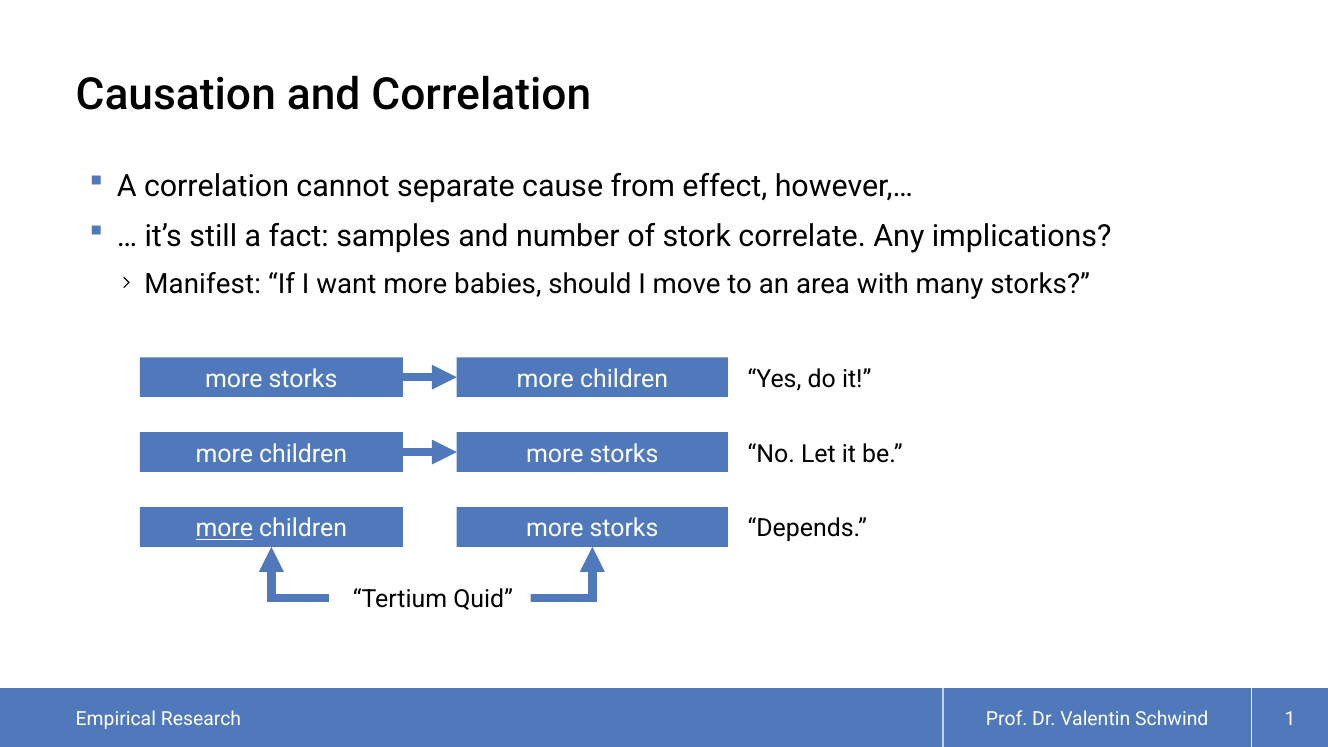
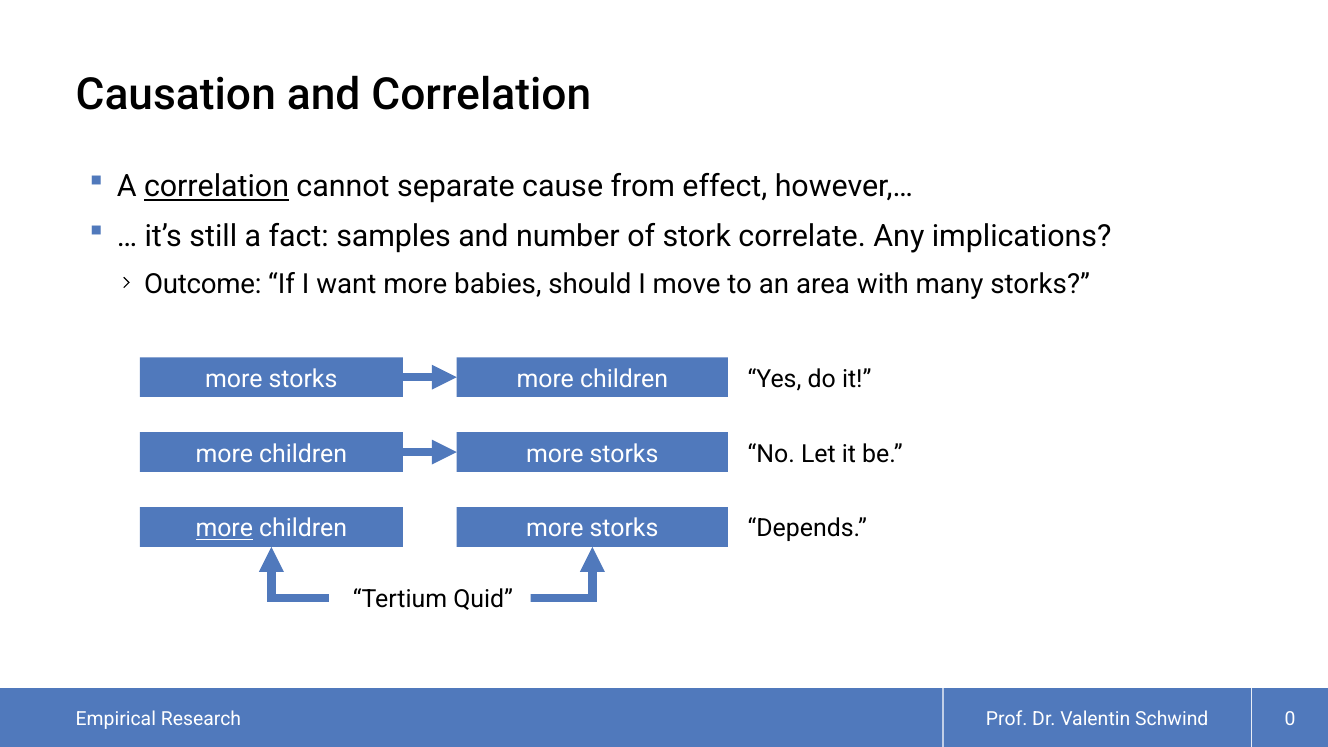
correlation underline: none -> present (217, 187)
Manifest: Manifest -> Outcome (203, 284)
1: 1 -> 0 (1290, 719)
